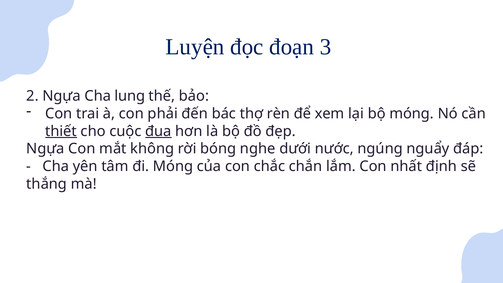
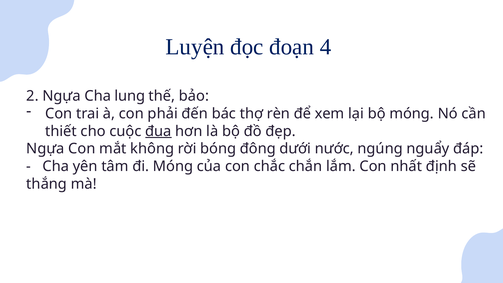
3: 3 -> 4 (326, 47)
thiết underline: present -> none (61, 131)
nghe: nghe -> đông (258, 149)
